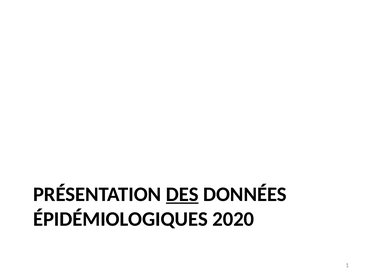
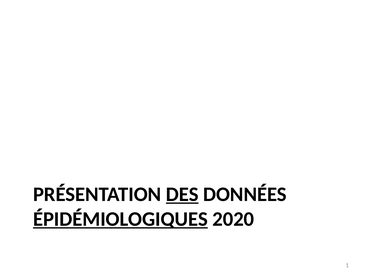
ÉPIDÉMIOLOGIQUES underline: none -> present (120, 219)
